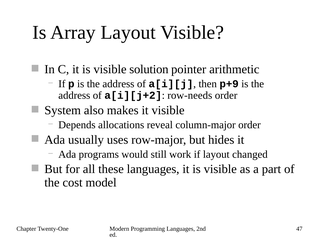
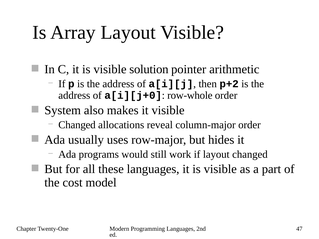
p+9: p+9 -> p+2 (229, 84)
a[i][j+2: a[i][j+2 -> a[i][j+0 (133, 95)
row-needs: row-needs -> row-whole (190, 95)
Depends: Depends -> Changed (77, 125)
